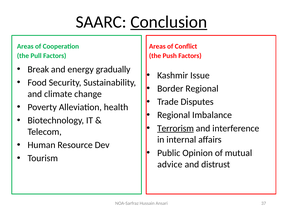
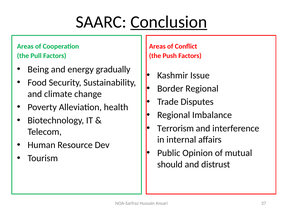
Break: Break -> Being (38, 69)
Terrorism underline: present -> none (175, 128)
advice: advice -> should (170, 164)
